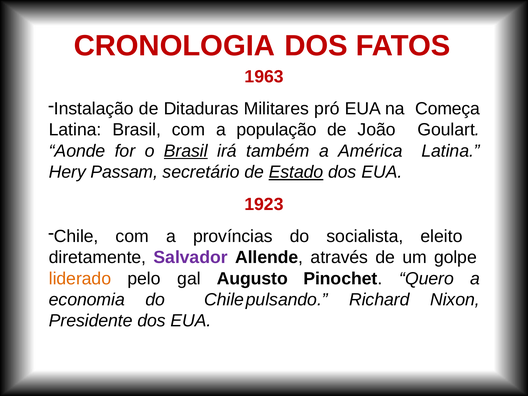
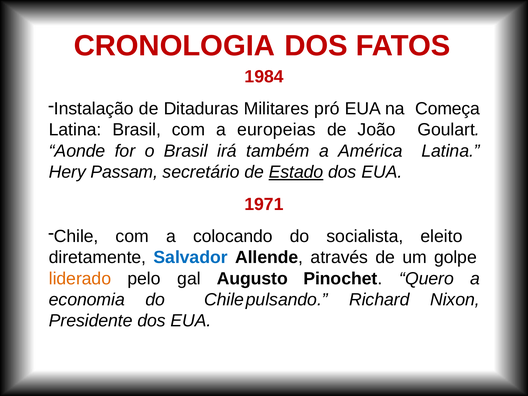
1963: 1963 -> 1984 (264, 77)
população: população -> europeias (276, 130)
Brasil underline: present -> none (186, 151)
1923: 1923 -> 1971 (264, 204)
províncias: províncias -> colocando (233, 236)
Salvador colour: purple -> blue (191, 257)
